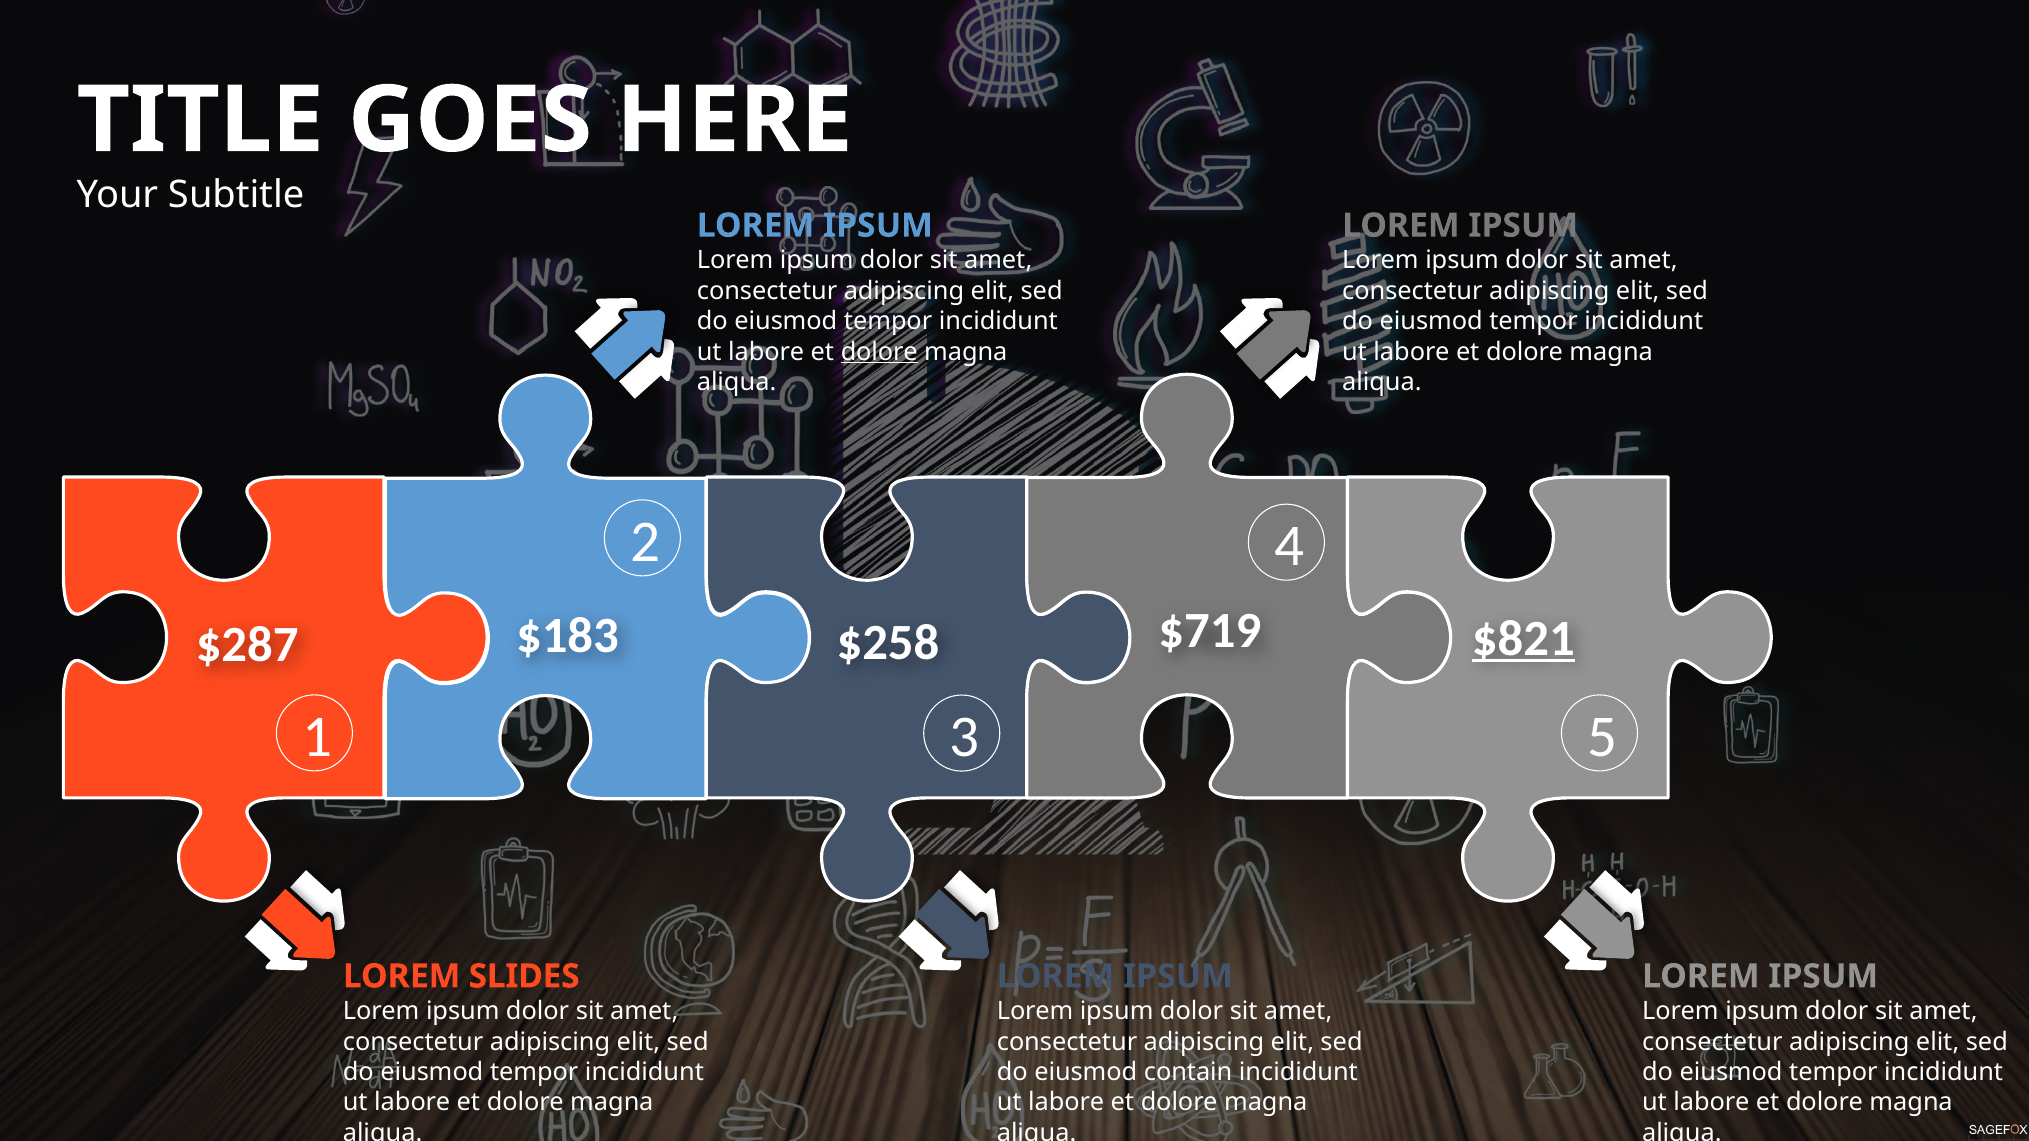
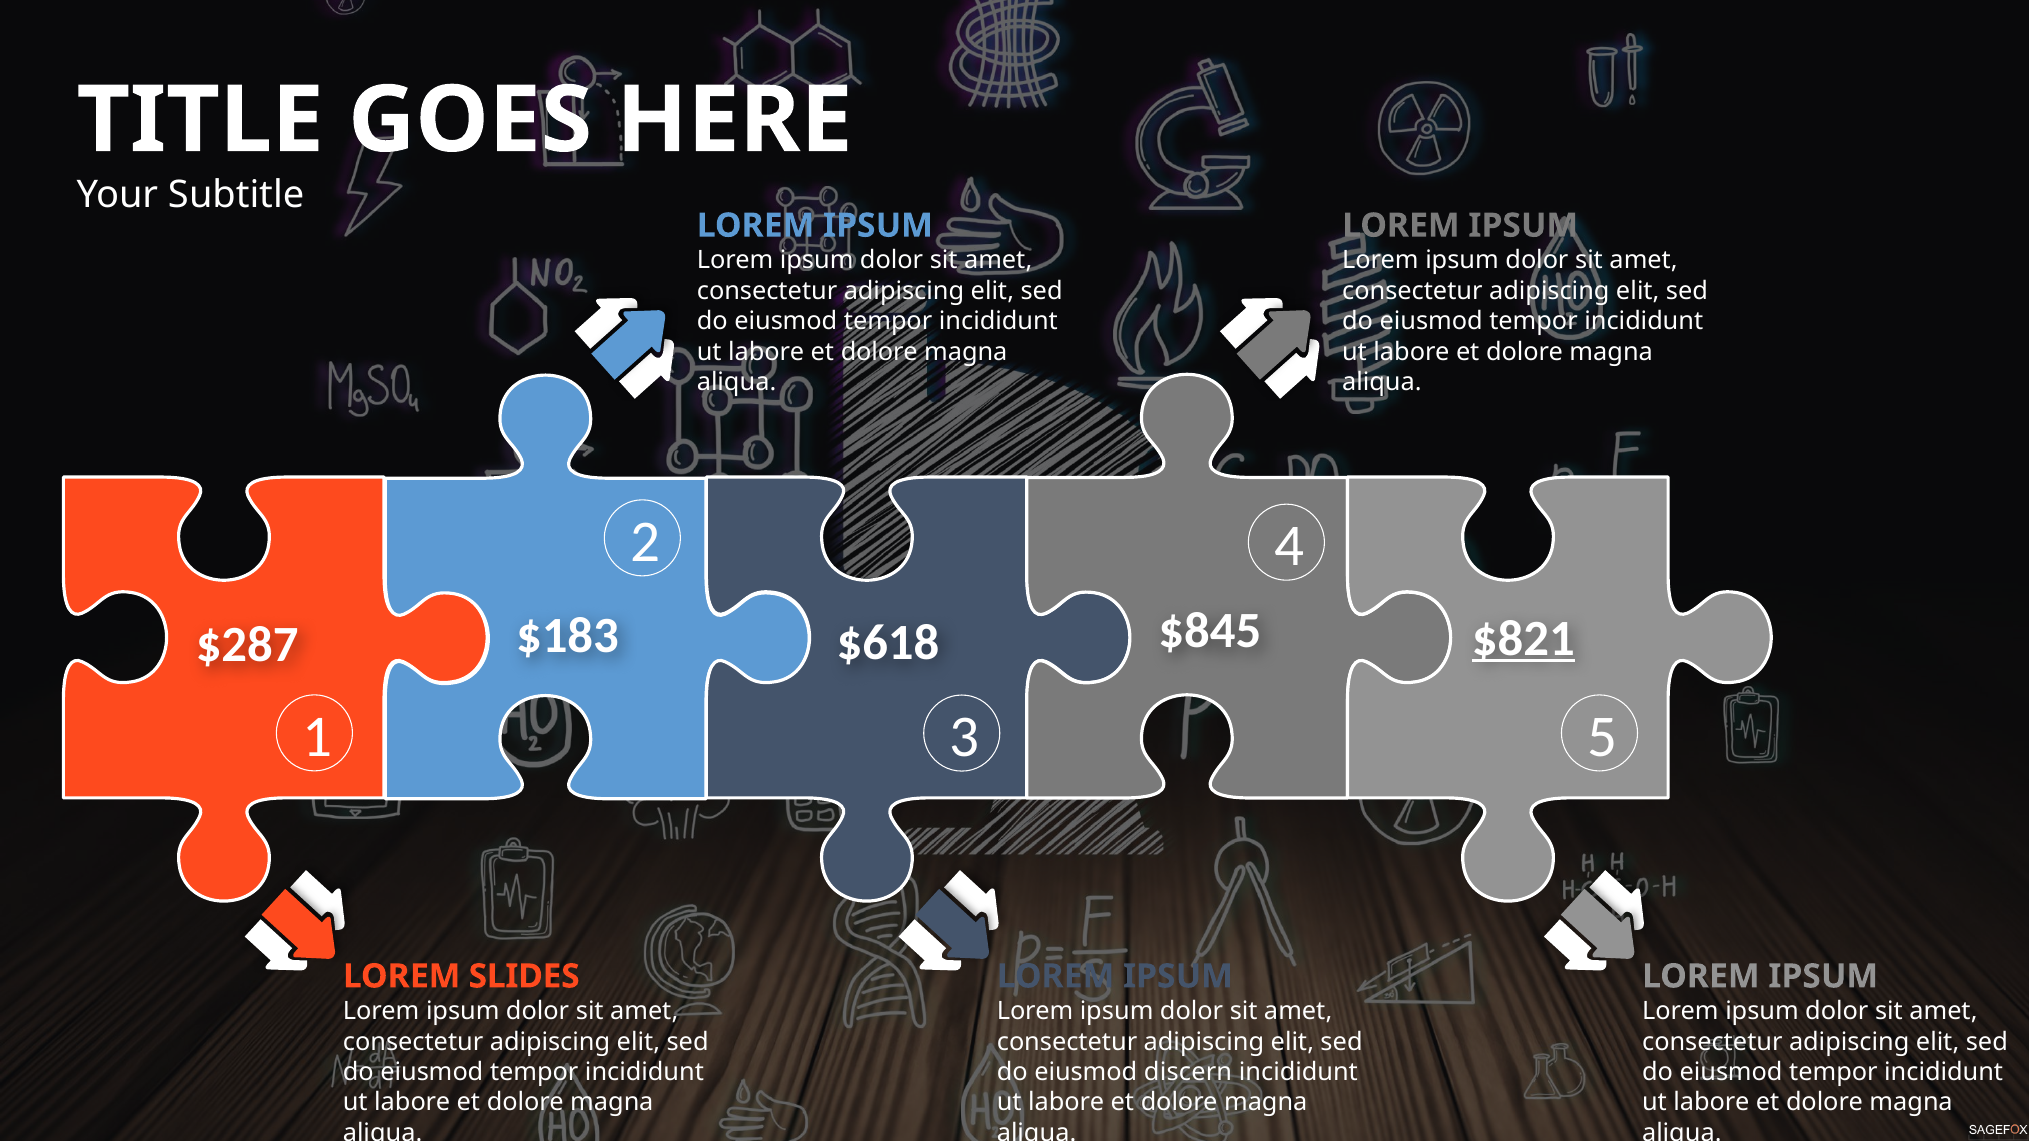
dolore underline: present -> none (879, 352)
$719: $719 -> $845 (1210, 631)
$258: $258 -> $618 (888, 643)
contain: contain -> discern (1188, 1072)
